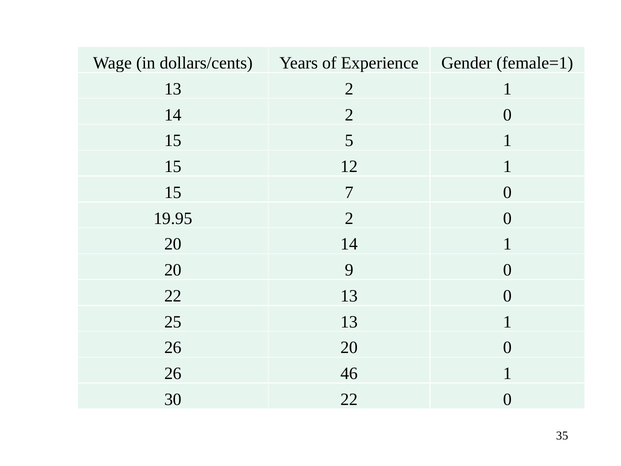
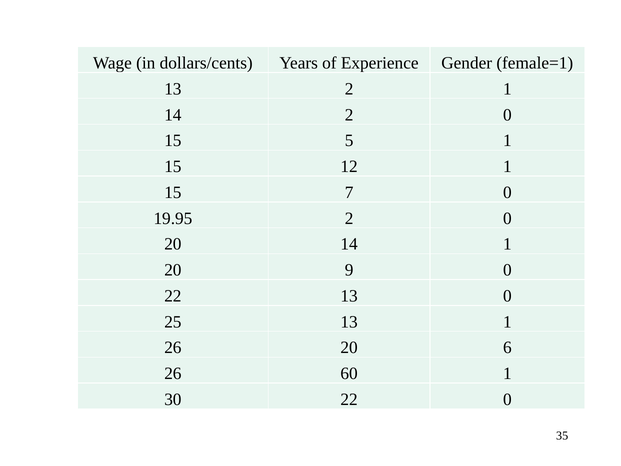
20 0: 0 -> 6 (507, 348)
46: 46 -> 60 (349, 373)
